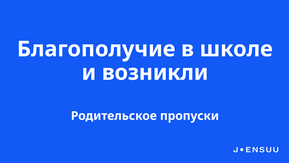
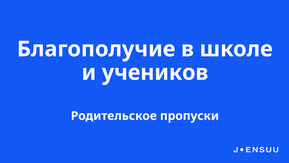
возникли: возникли -> учеников (155, 72)
